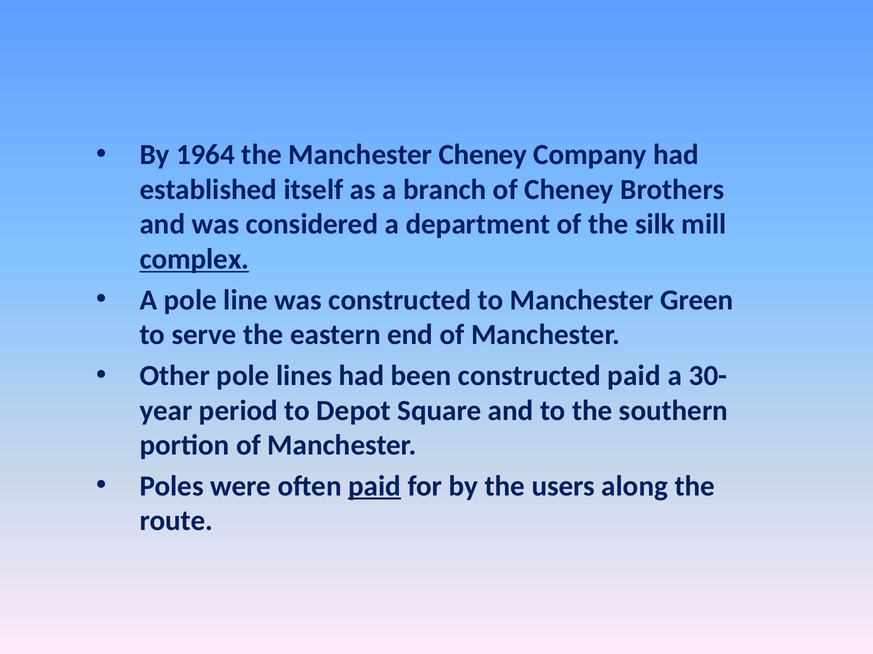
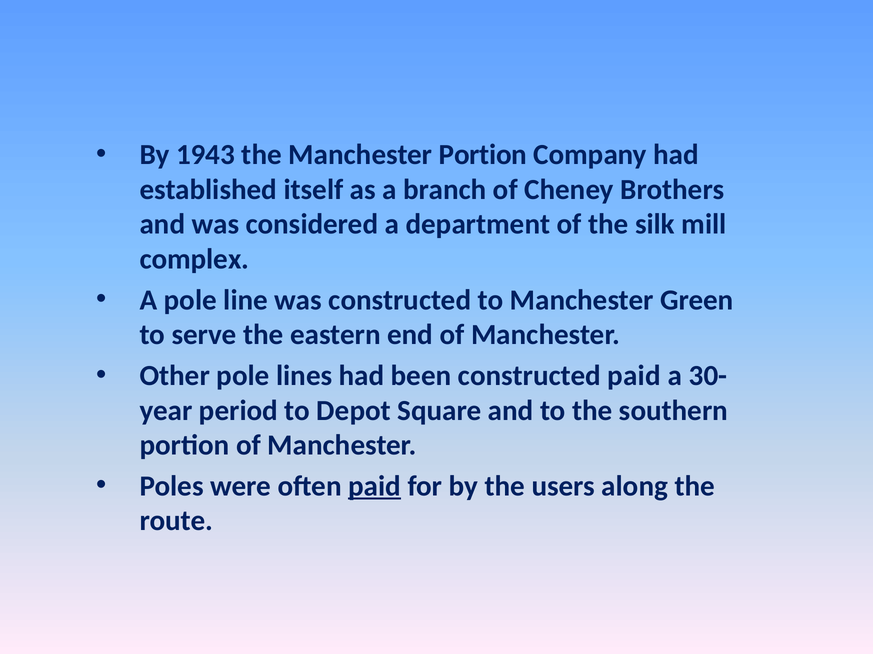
1964: 1964 -> 1943 (205, 155)
Manchester Cheney: Cheney -> Portion (483, 155)
complex underline: present -> none (194, 260)
